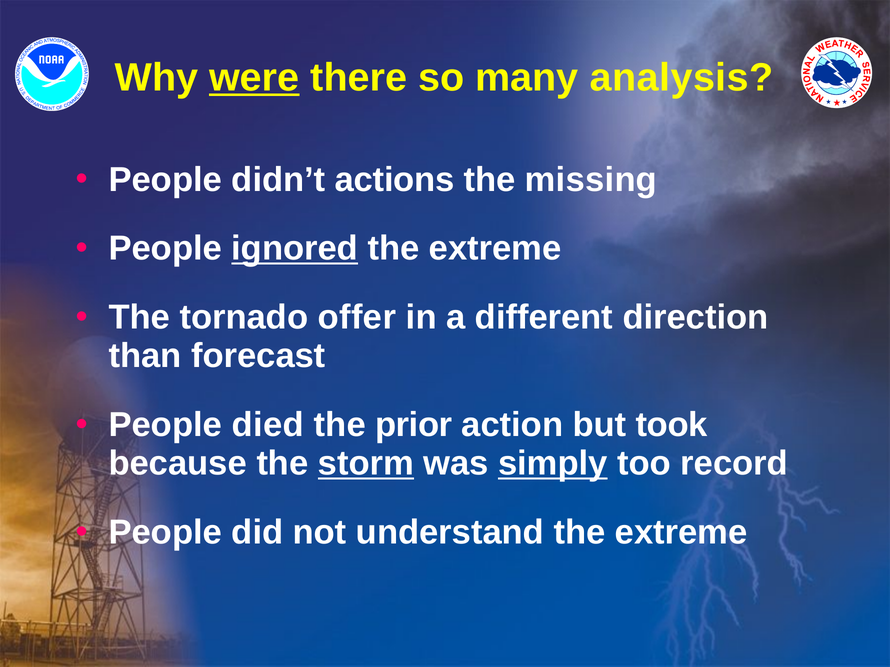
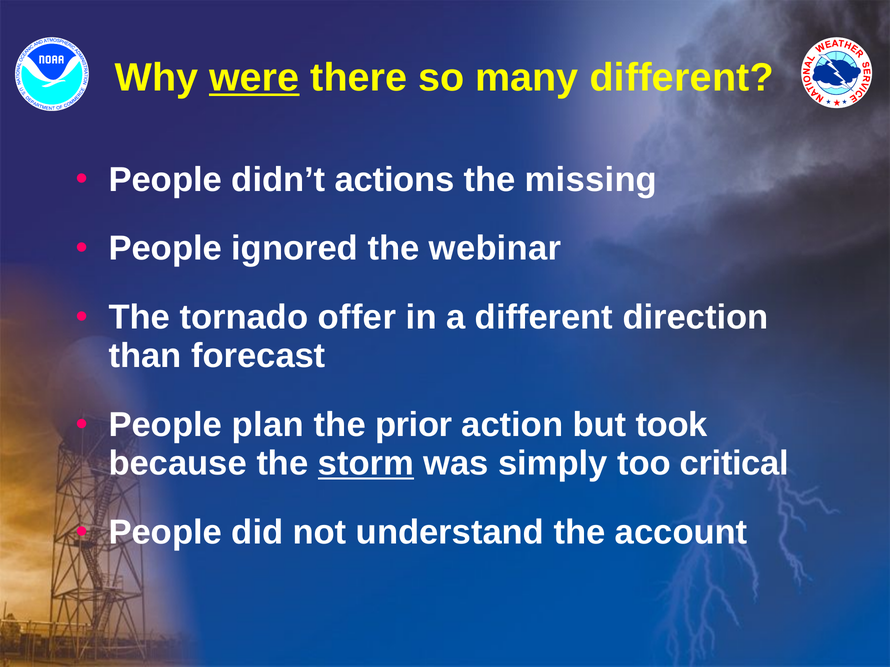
many analysis: analysis -> different (682, 78)
ignored underline: present -> none (295, 249)
extreme: extreme -> webinar (495, 249)
died: died -> plan (268, 425)
simply underline: present -> none (553, 464)
record: record -> critical (734, 464)
understand the extreme: extreme -> account (681, 533)
